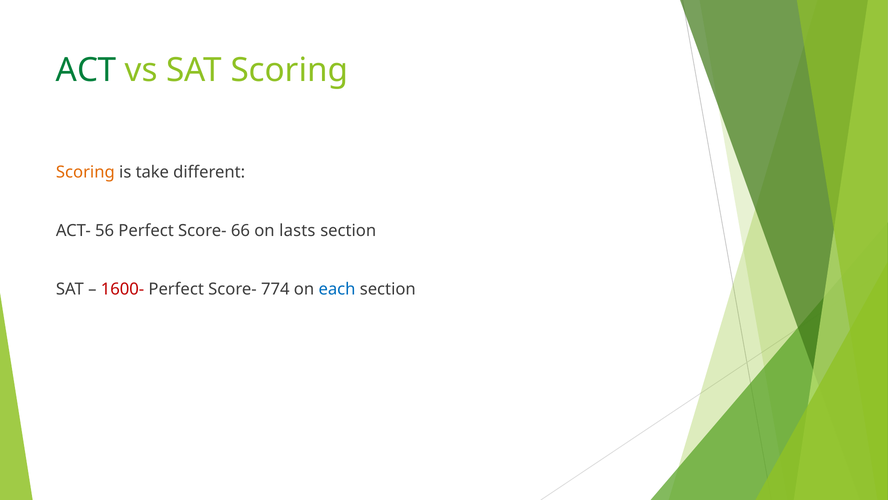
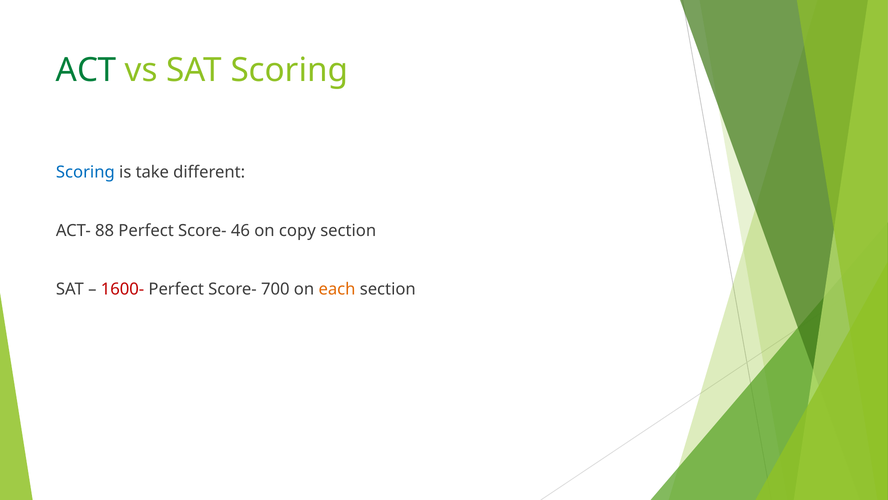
Scoring colour: orange -> blue (85, 172)
56: 56 -> 88 (105, 230)
66: 66 -> 46 (240, 230)
lasts: lasts -> copy (297, 230)
774: 774 -> 700 (275, 289)
each colour: blue -> orange (337, 289)
